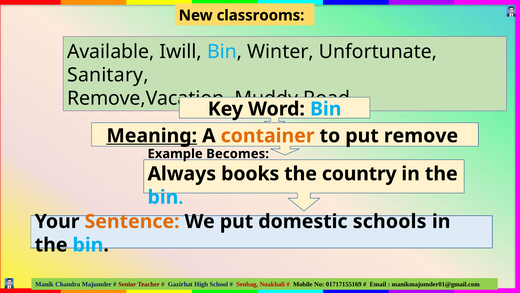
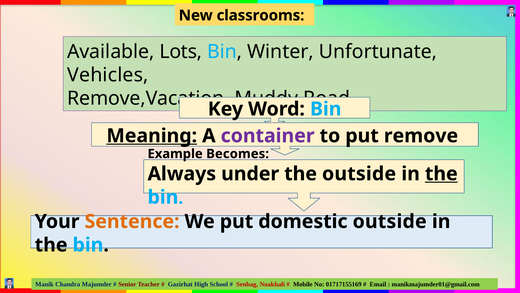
Iwill: Iwill -> Lots (181, 51)
Sanitary: Sanitary -> Vehicles (108, 75)
container colour: orange -> purple (268, 136)
books: books -> under (250, 174)
the country: country -> outside (359, 174)
the underline: none -> present (441, 174)
domestic schools: schools -> outside (390, 221)
